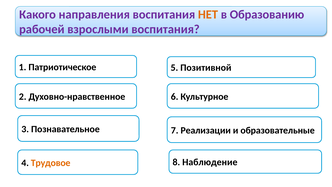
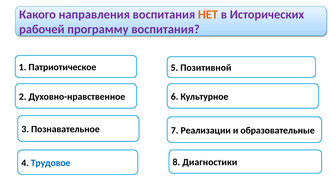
Образованию: Образованию -> Исторических (267, 14)
взрослыми: взрослыми -> программу (98, 29)
Наблюдение: Наблюдение -> Диагностики (210, 162)
Трудовое colour: orange -> blue (51, 163)
